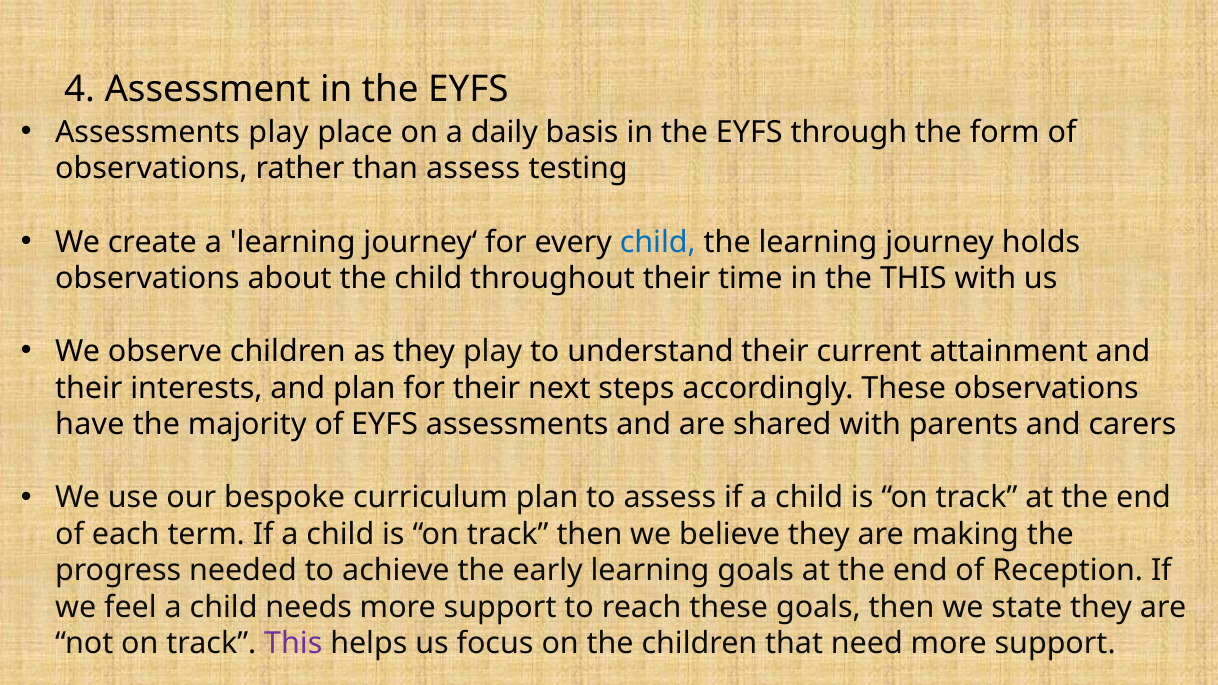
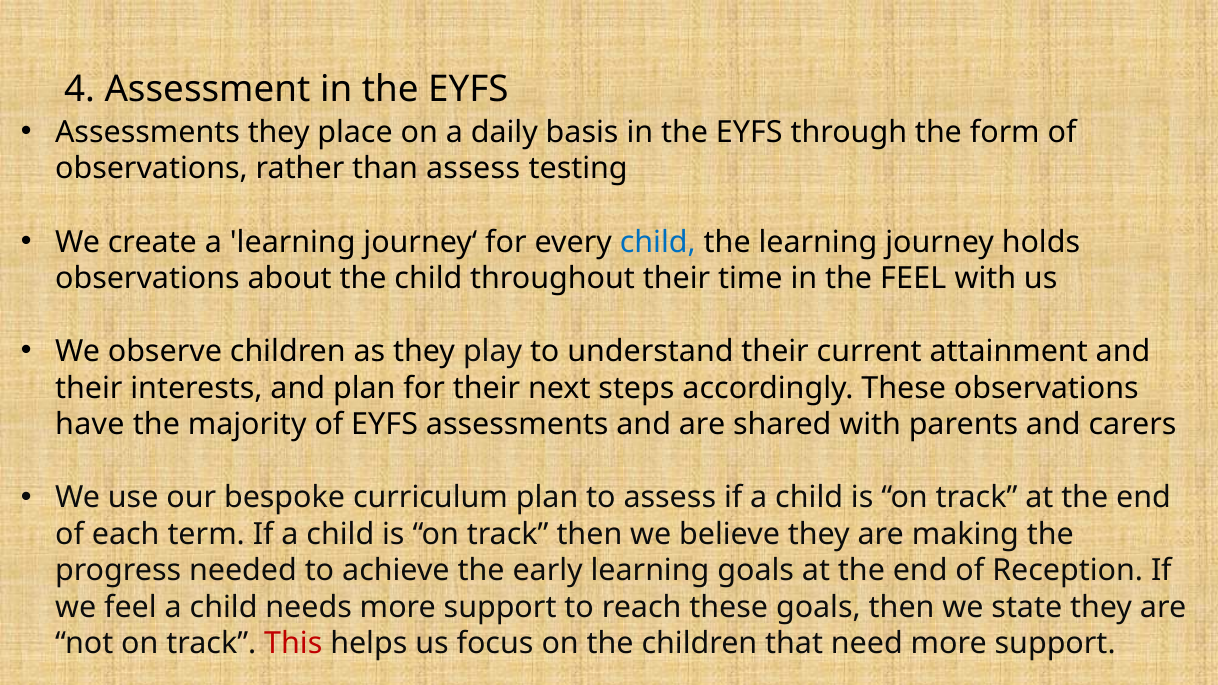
Assessments play: play -> they (279, 132)
the THIS: THIS -> FEEL (913, 279)
This colour: purple -> red (293, 644)
